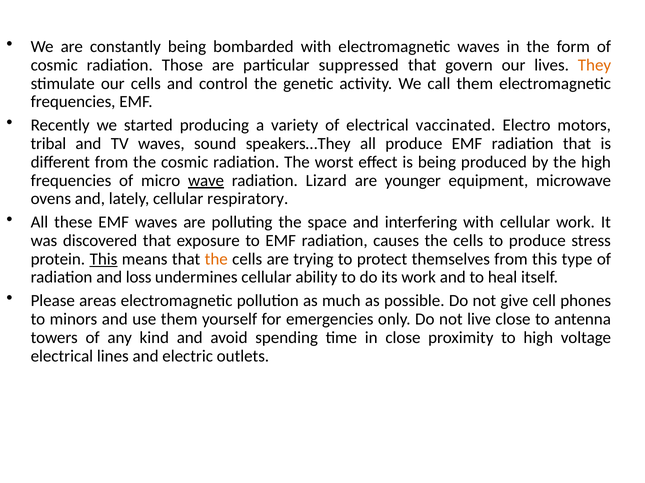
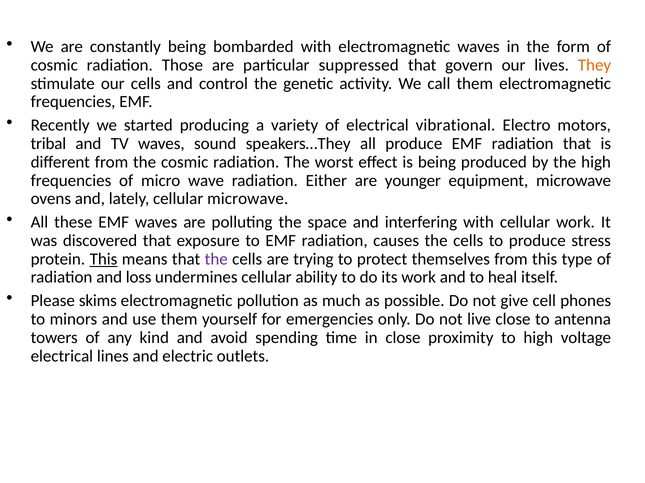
vaccinated: vaccinated -> vibrational (456, 126)
wave underline: present -> none (206, 181)
Lizard: Lizard -> Either (326, 181)
cellular respiratory: respiratory -> microwave (248, 199)
the colour: orange -> purple (216, 259)
areas: areas -> skims (98, 301)
